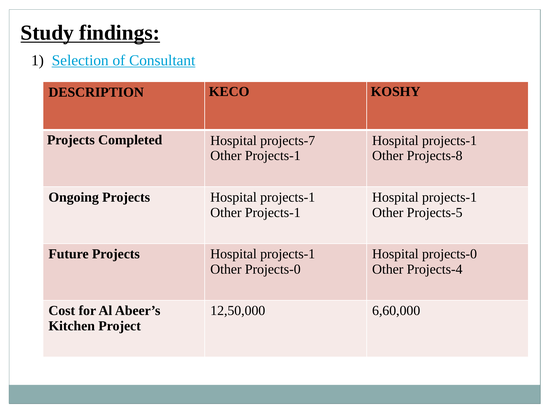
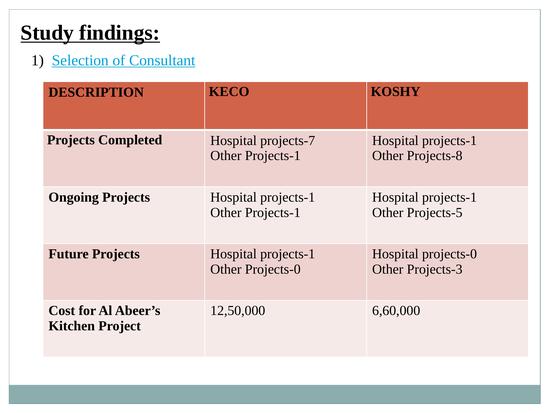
Projects-4: Projects-4 -> Projects-3 (435, 269)
